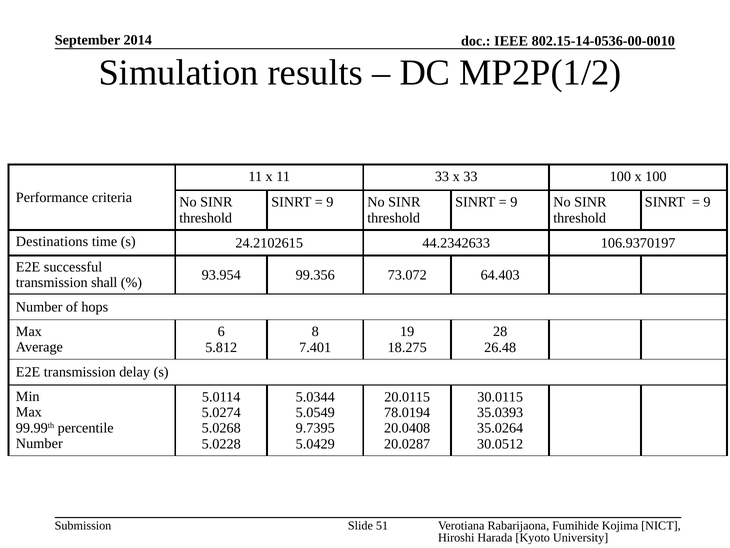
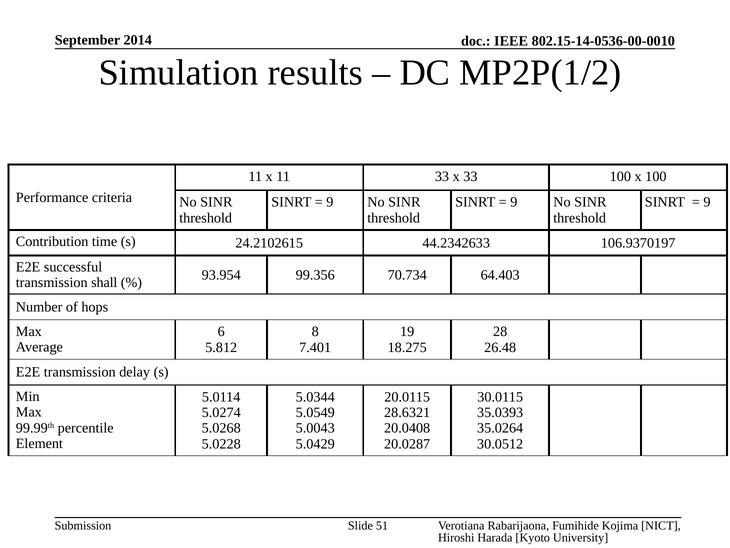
Destinations: Destinations -> Contribution (52, 241)
73.072: 73.072 -> 70.734 (407, 275)
78.0194: 78.0194 -> 28.6321 (407, 412)
9.7395: 9.7395 -> 5.0043 (315, 428)
Number: Number -> Element (39, 443)
